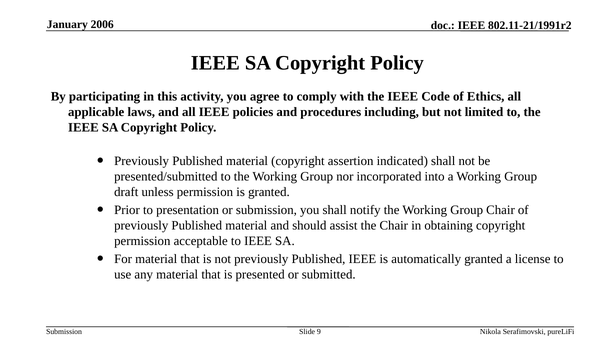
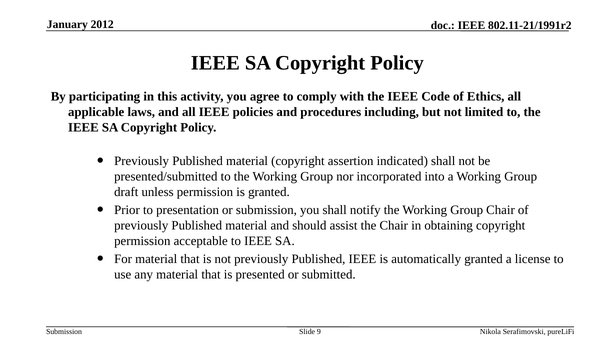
2006: 2006 -> 2012 (102, 24)
